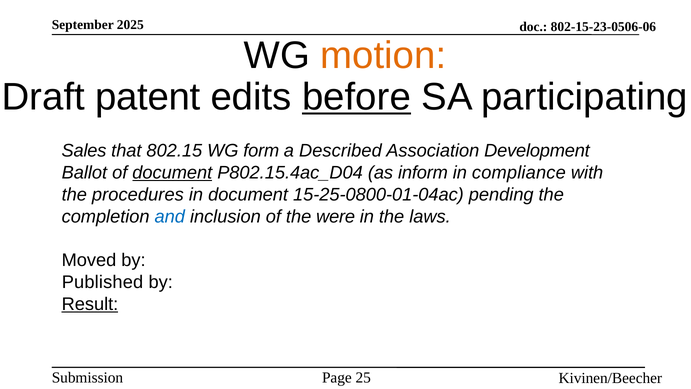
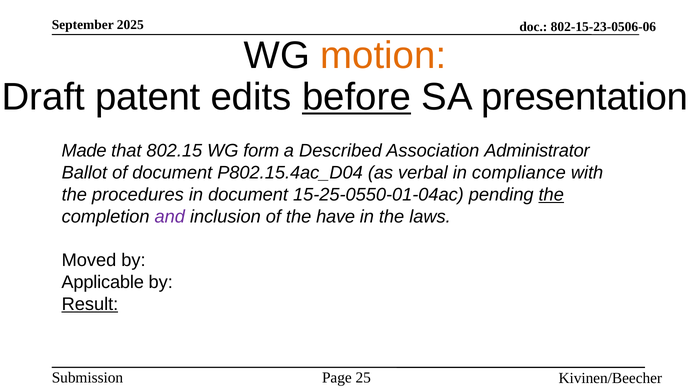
participating: participating -> presentation (585, 97)
Sales: Sales -> Made (84, 151)
Development: Development -> Administrator (537, 151)
document underline: present -> none (172, 173)
inform: inform -> verbal (423, 173)
15-25-0800-01-04ac: 15-25-0800-01-04ac -> 15-25-0550-01-04ac (378, 194)
the underline: none -> present (551, 194)
and colour: blue -> purple (170, 216)
were: were -> have (336, 216)
Published: Published -> Applicable (103, 282)
